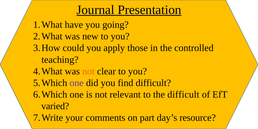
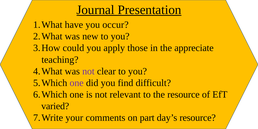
going: going -> occur (115, 25)
controlled: controlled -> appreciate (194, 48)
not colour: orange -> purple (88, 71)
the difficult: difficult -> resource (183, 94)
